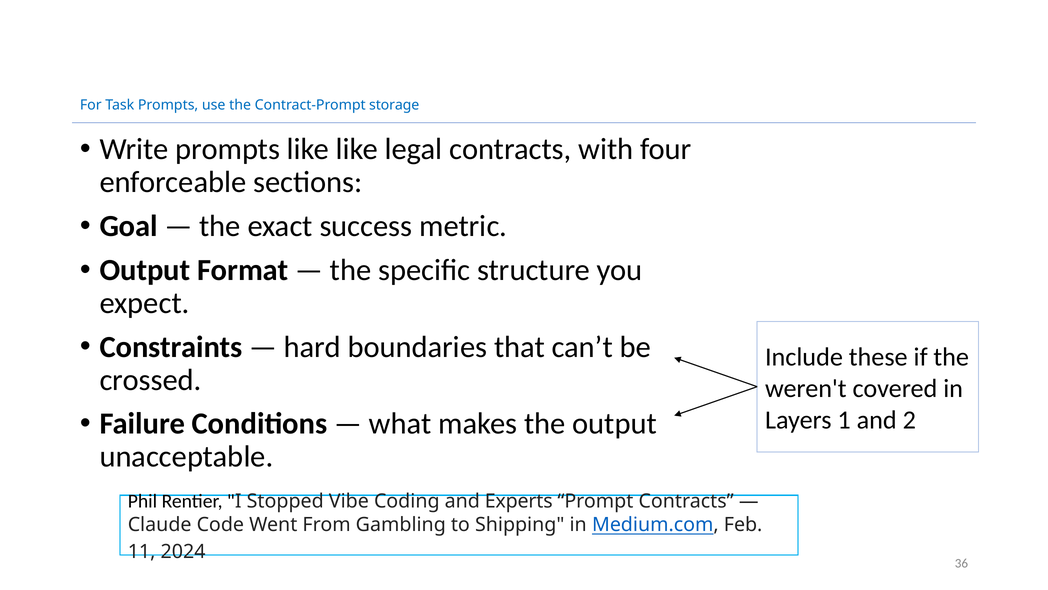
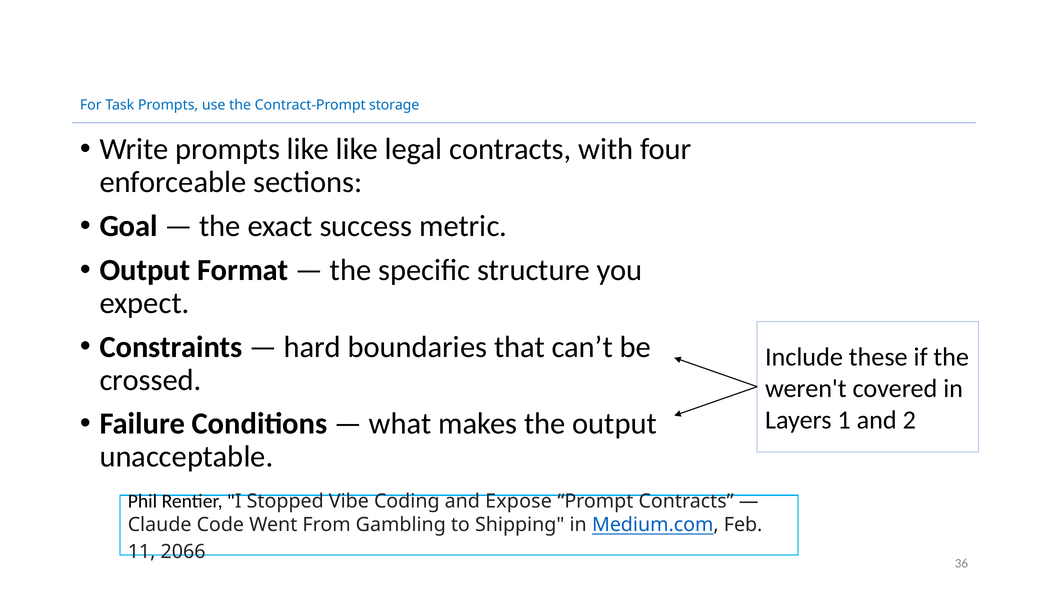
Experts: Experts -> Expose (519, 501)
2024: 2024 -> 2066 (183, 551)
